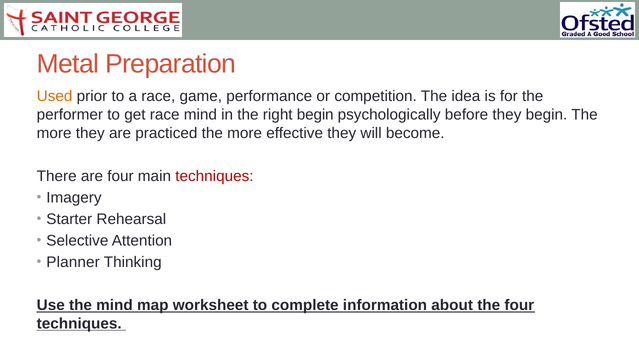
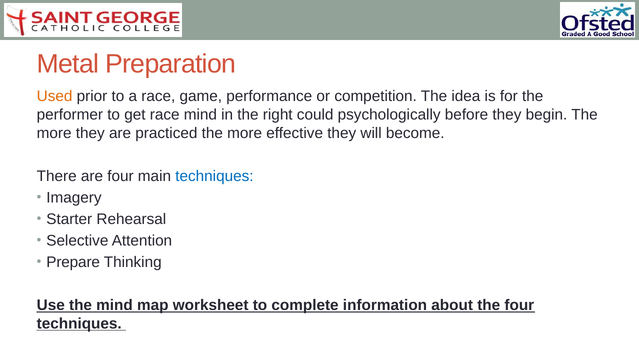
right begin: begin -> could (315, 115)
techniques colour: red -> blue (214, 176)
Planner: Planner -> Prepare (73, 263)
